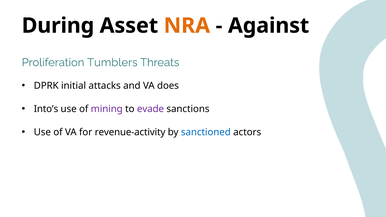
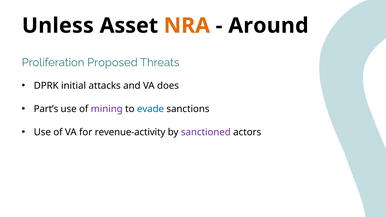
During: During -> Unless (58, 26)
Against: Against -> Around (268, 26)
Tumblers: Tumblers -> Proposed (112, 62)
Into’s: Into’s -> Part’s (46, 109)
evade colour: purple -> blue (150, 109)
sanctioned colour: blue -> purple (206, 132)
